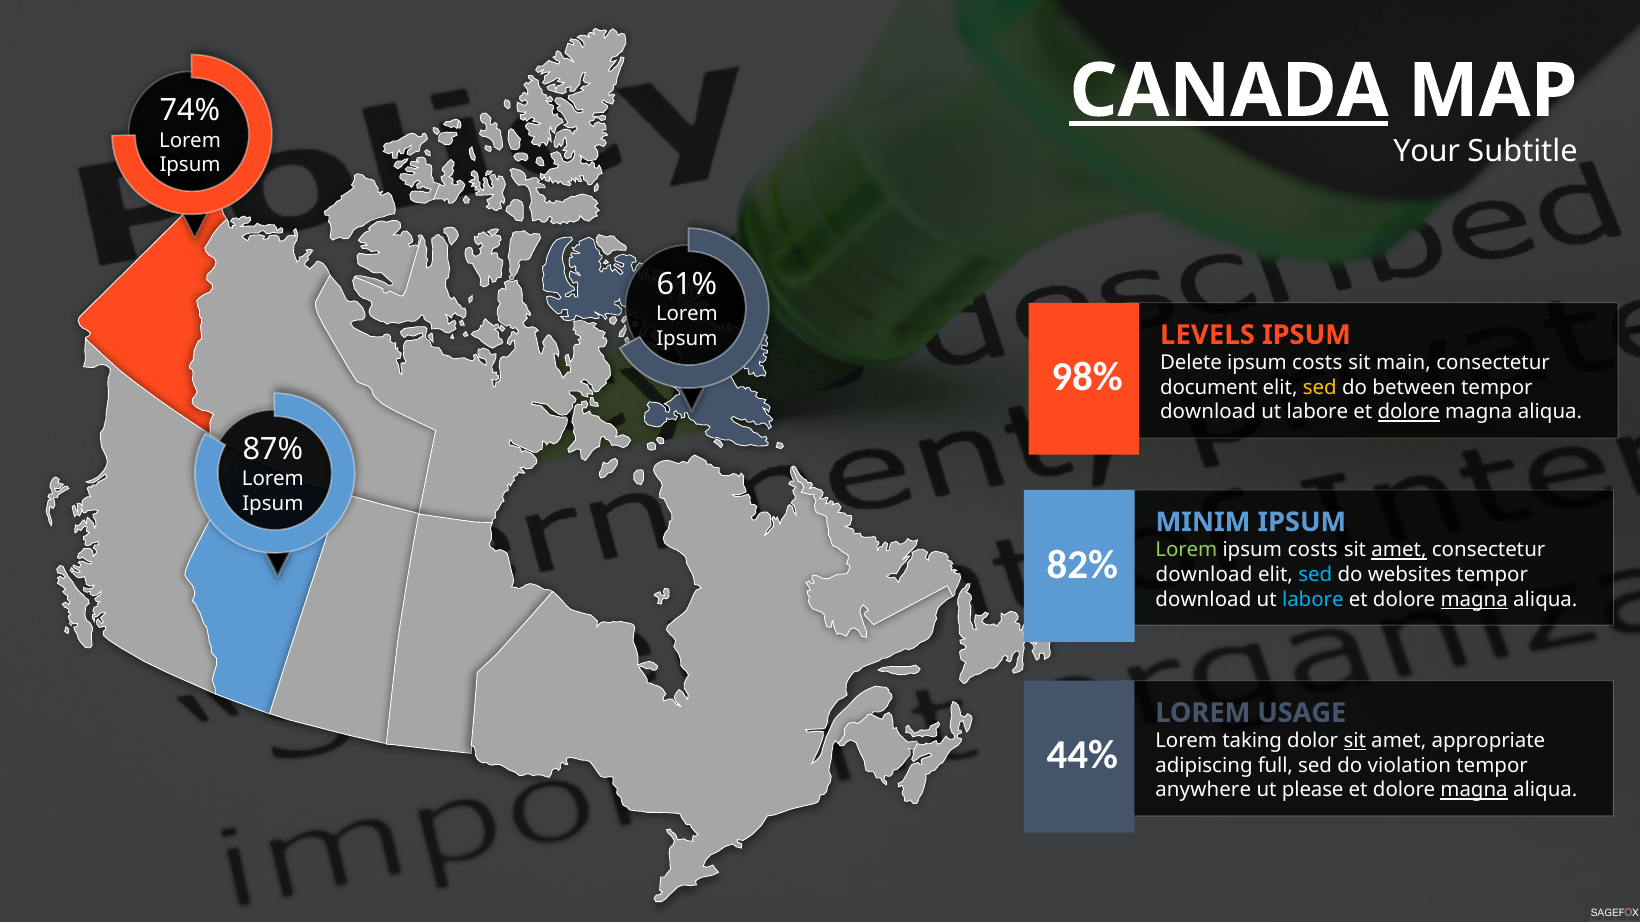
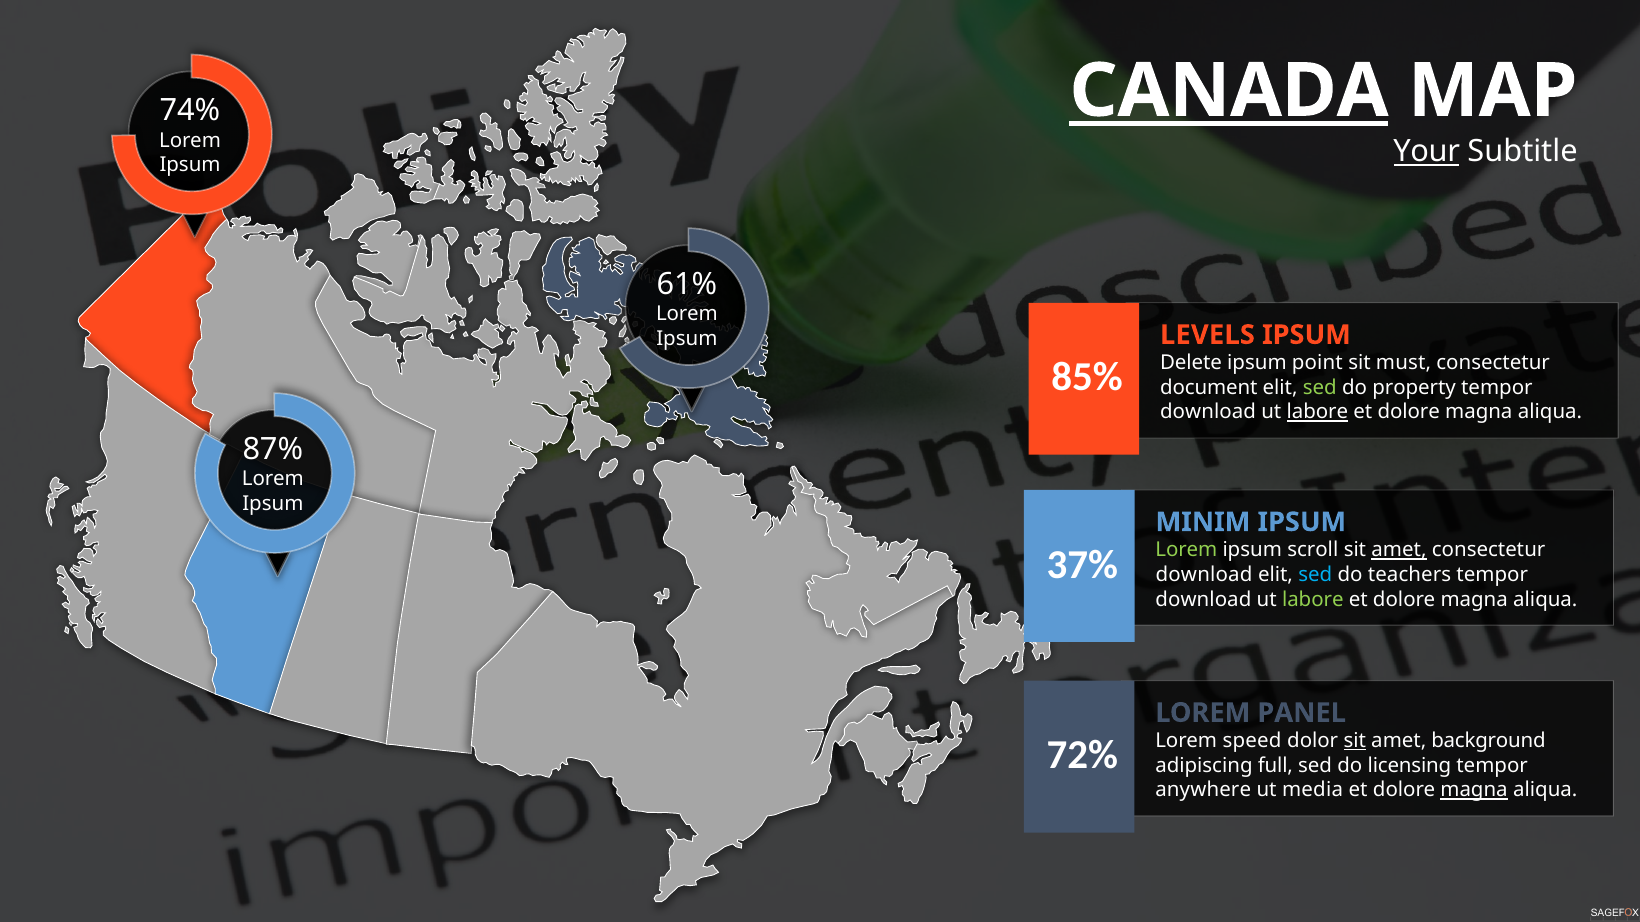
Your underline: none -> present (1427, 151)
costs: costs -> point (1317, 363)
main: main -> must (1404, 363)
98%: 98% -> 85% (1087, 378)
sed colour: yellow -> light green (1320, 388)
between: between -> property (1414, 388)
labore underline: none -> present (1317, 412)
dolore underline: present -> none (1409, 412)
costs: costs -> scroll (1313, 551)
82%: 82% -> 37% (1082, 565)
websites: websites -> teachers (1410, 575)
labore colour: light blue -> light green (1313, 600)
magna underline: present -> none (1474, 600)
USAGE: USAGE -> PANEL (1302, 713)
taking: taking -> speed (1252, 741)
appropriate: appropriate -> background (1488, 741)
44%: 44% -> 72% (1082, 756)
violation: violation -> licensing (1409, 766)
please: please -> media (1313, 791)
